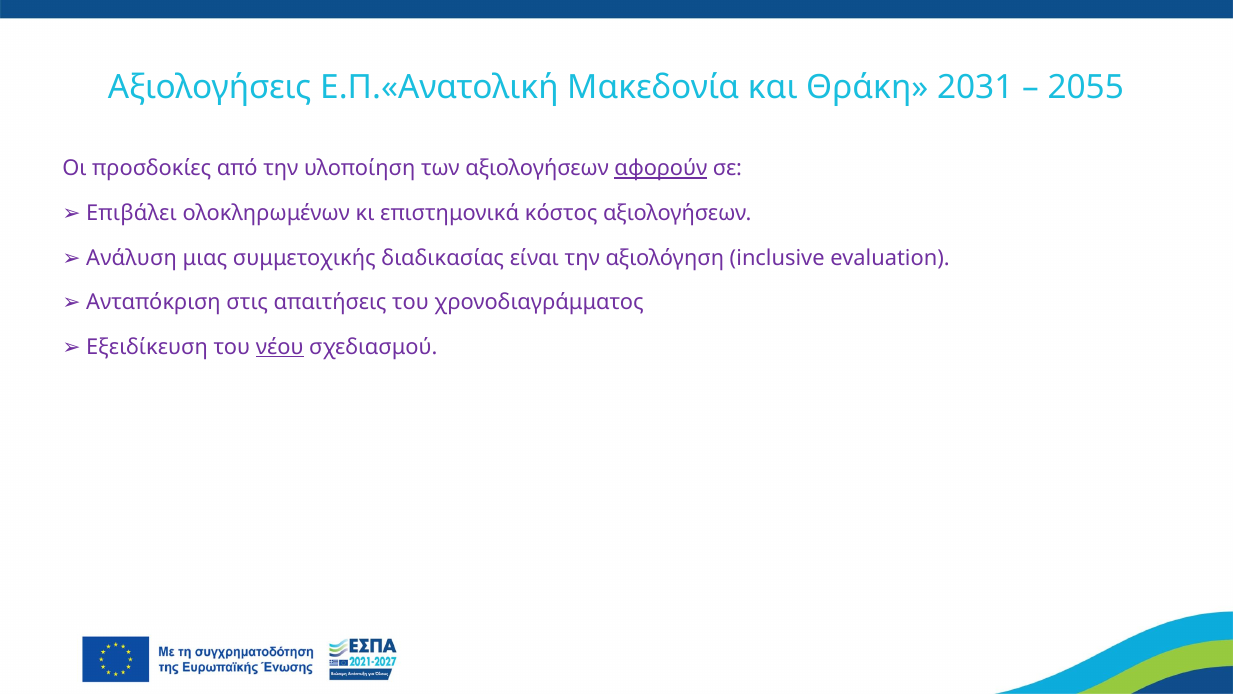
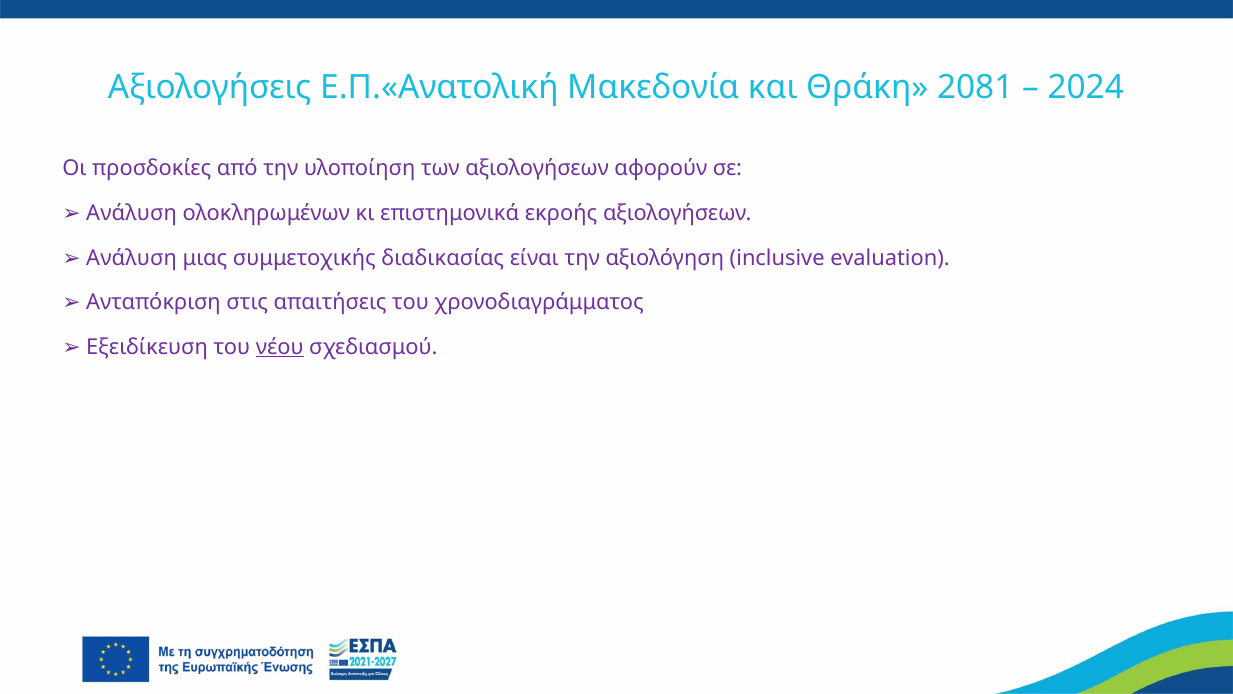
2031: 2031 -> 2081 (975, 87)
2055: 2055 -> 2024 (1086, 87)
αφορούν underline: present -> none (661, 169)
Επιβάλει: Επιβάλει -> Ανάλυση (131, 213)
κόστος: κόστος -> εκροής (561, 213)
